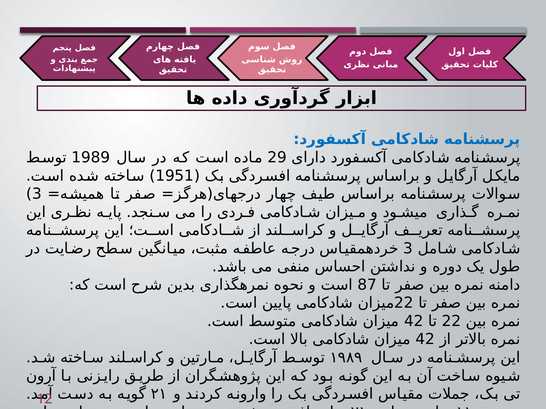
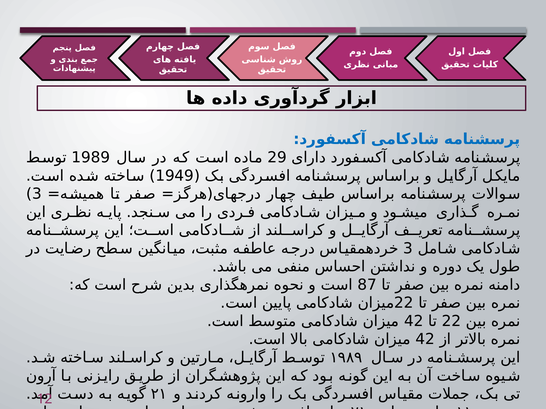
1951: 1951 -> 1949 (175, 176)
